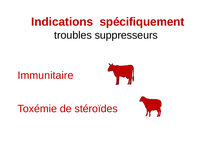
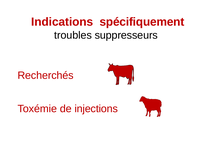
Immunitaire: Immunitaire -> Recherchés (46, 75)
stéroïdes: stéroïdes -> injections (96, 109)
